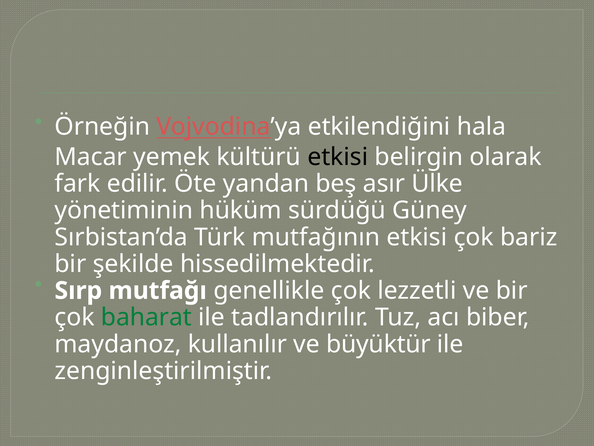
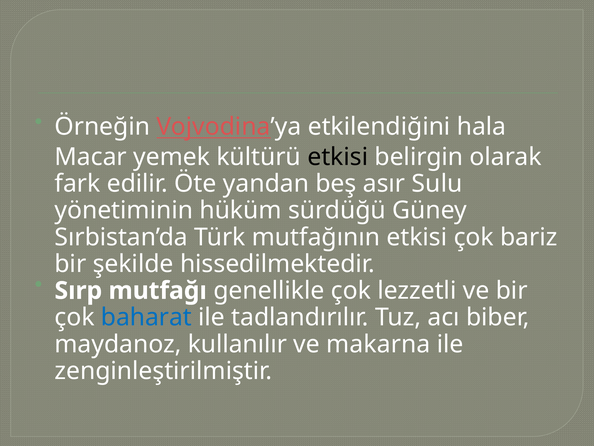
Ülke: Ülke -> Sulu (437, 183)
baharat colour: green -> blue (146, 317)
büyüktür: büyüktür -> makarna (378, 344)
